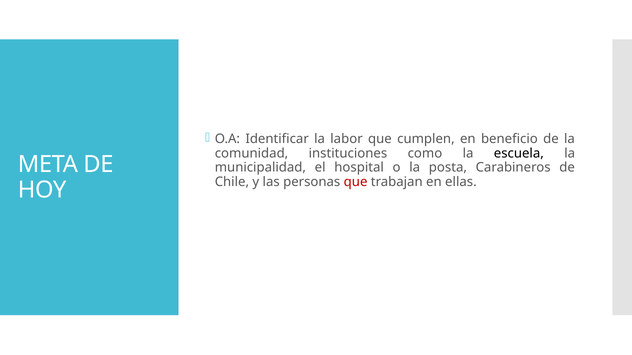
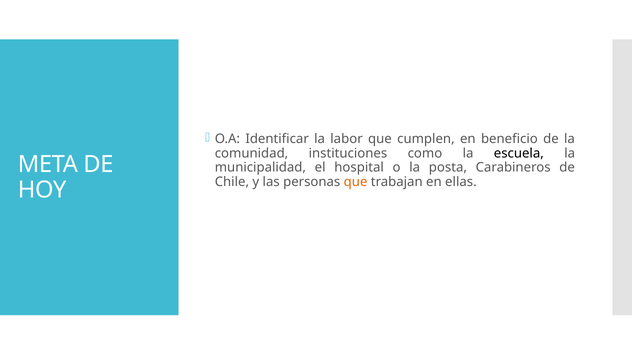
que colour: red -> orange (356, 182)
